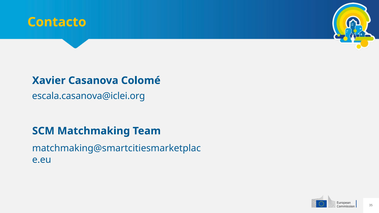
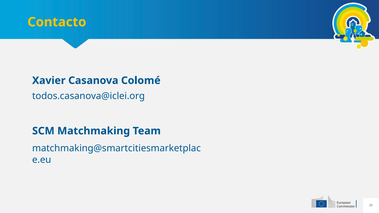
escala.casanova@iclei.org: escala.casanova@iclei.org -> todos.casanova@iclei.org (89, 96)
